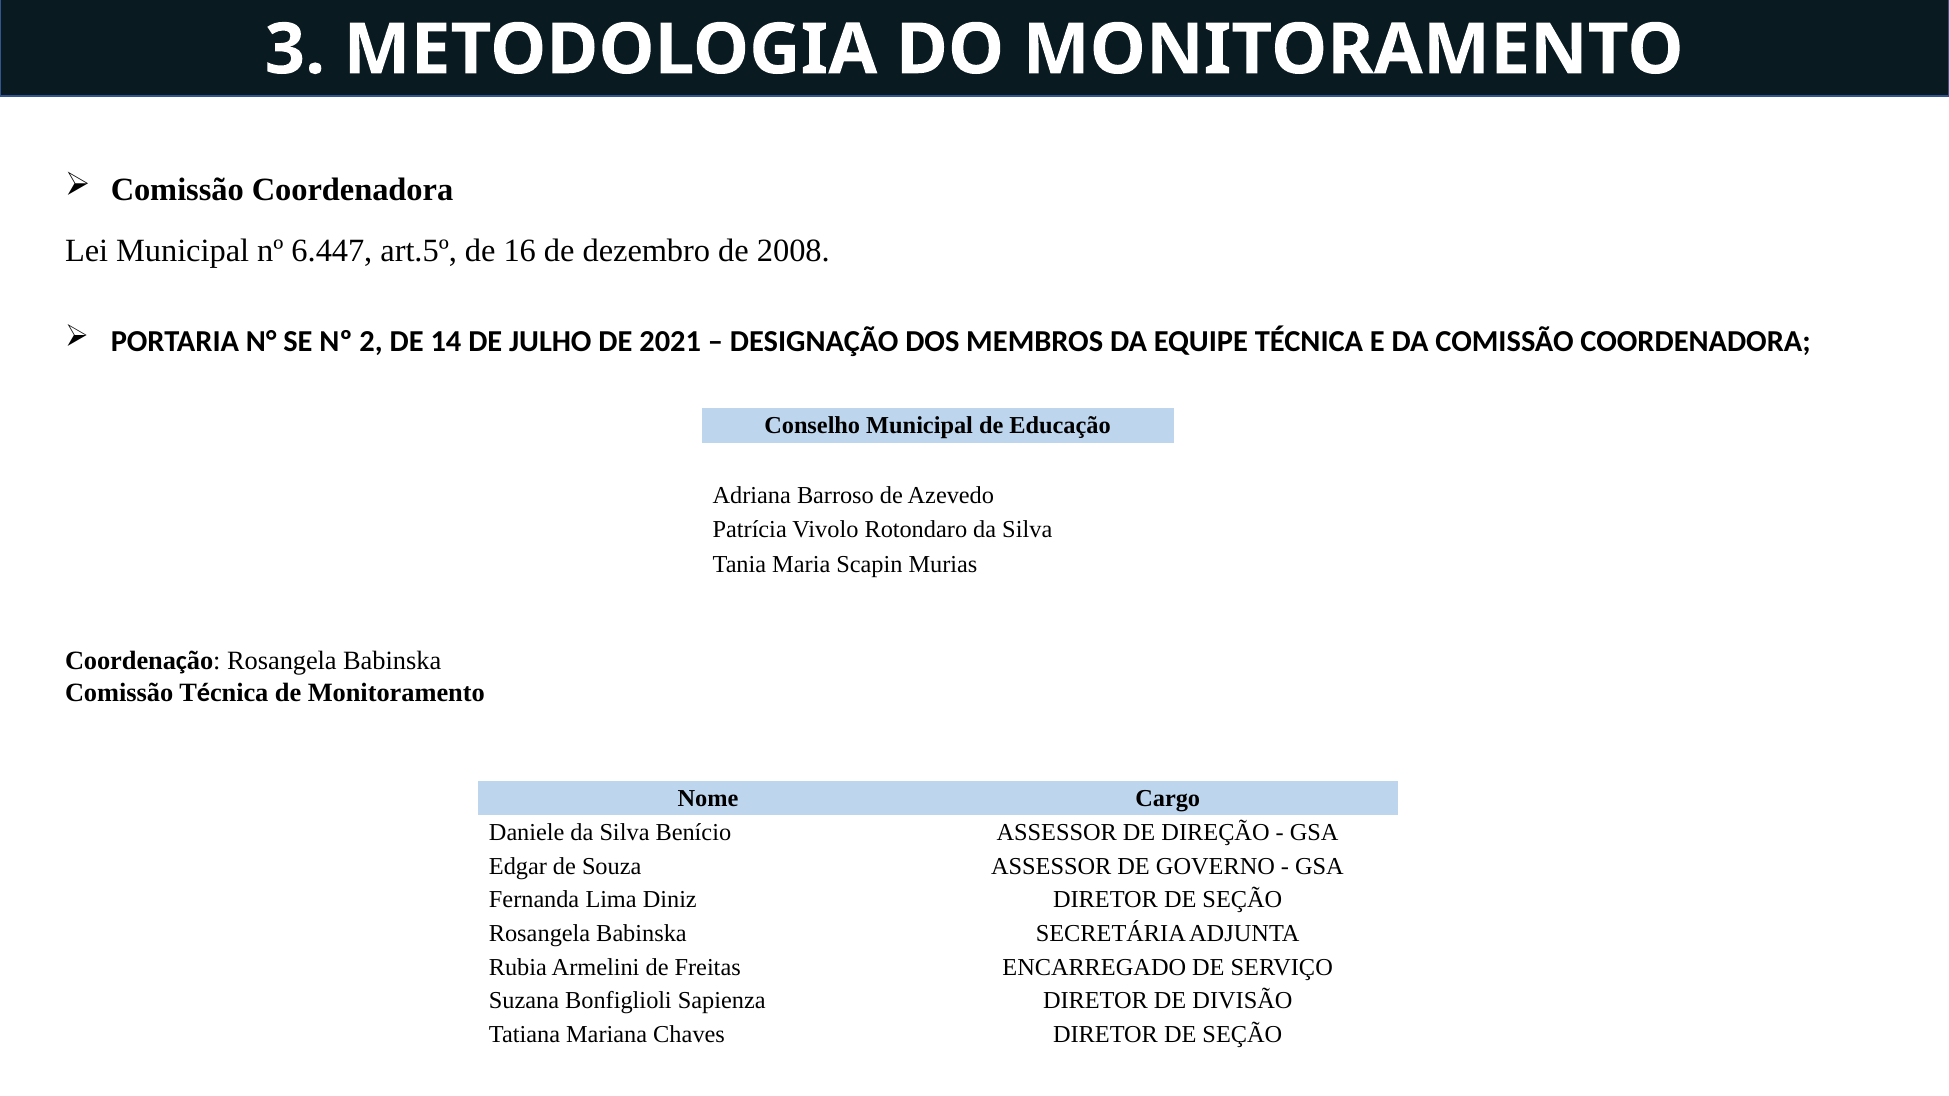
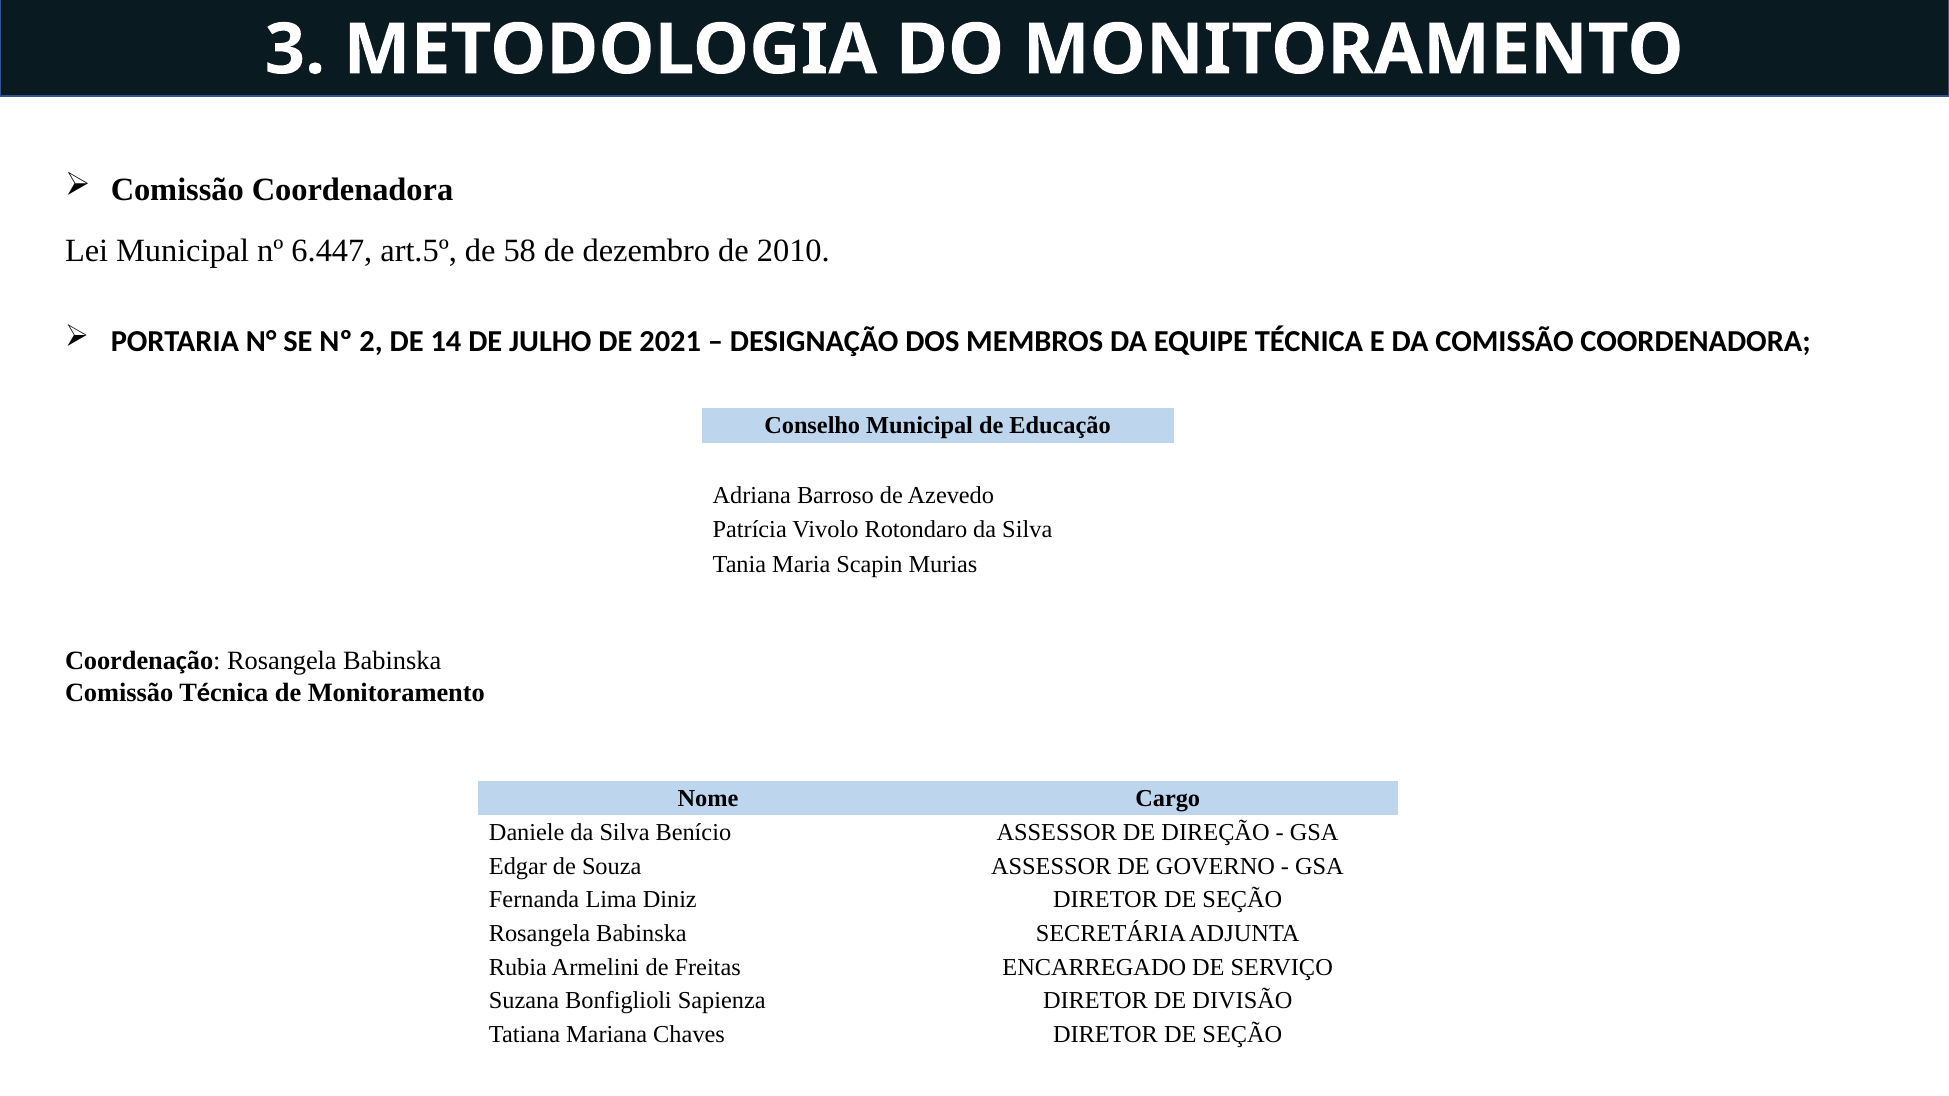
16: 16 -> 58 (520, 251)
2008: 2008 -> 2010 (793, 251)
